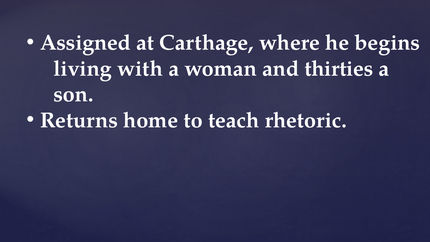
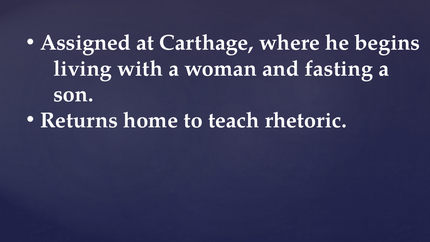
thirties: thirties -> fasting (339, 69)
